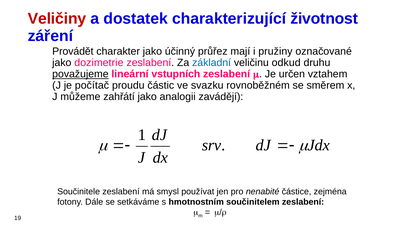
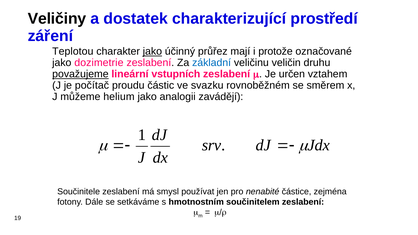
Veličiny colour: red -> black (57, 19)
životnost: životnost -> prostředí (324, 19)
Provádět: Provádět -> Teplotou (73, 52)
jako underline: none -> present (152, 52)
pružiny: pružiny -> protože (276, 52)
odkud: odkud -> veličin (286, 63)
zahřátí: zahřátí -> helium (119, 97)
